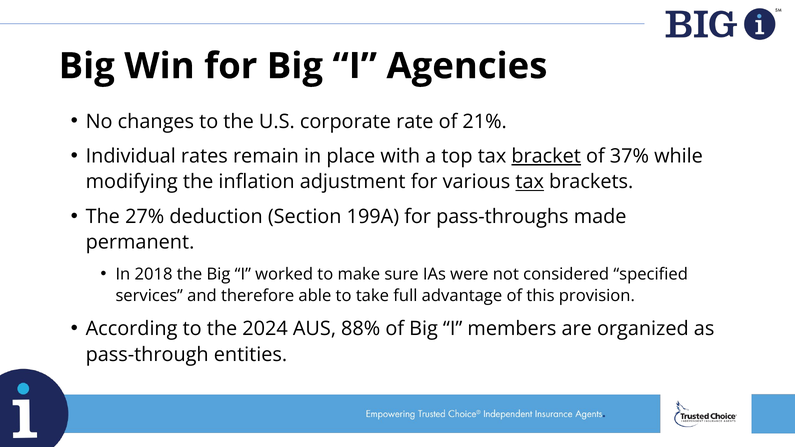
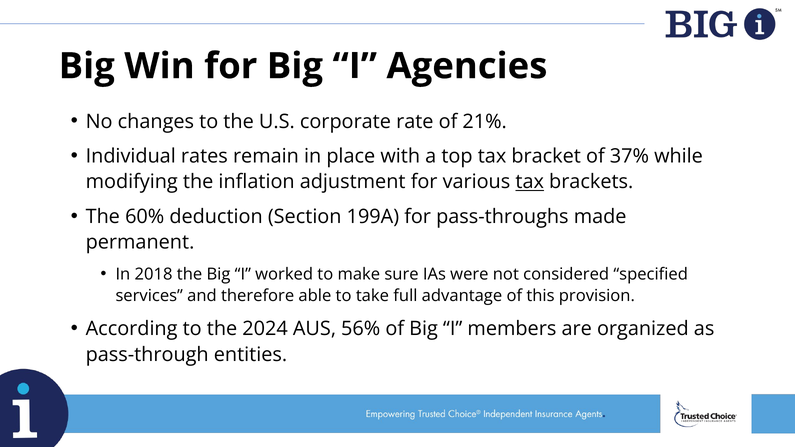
bracket underline: present -> none (546, 156)
27%: 27% -> 60% (145, 217)
88%: 88% -> 56% (361, 329)
